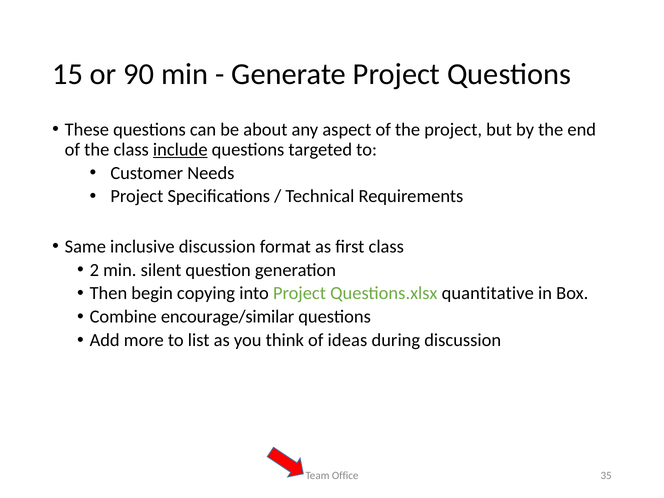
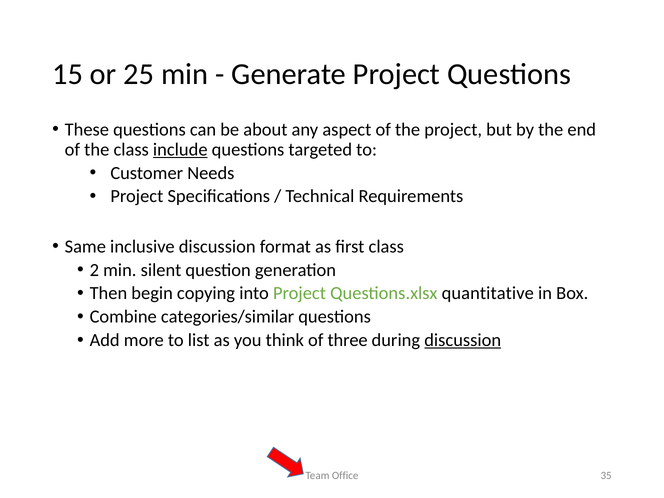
90: 90 -> 25 (139, 74)
encourage/similar: encourage/similar -> categories/similar (228, 317)
ideas: ideas -> three (348, 340)
discussion underline: none -> present (463, 340)
